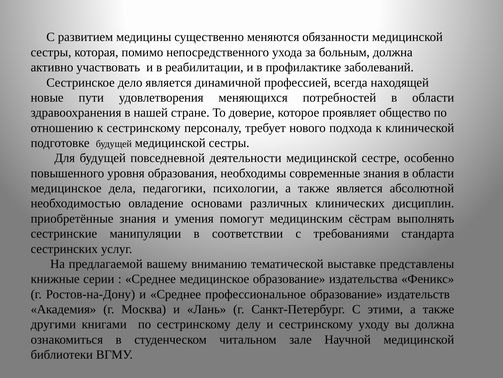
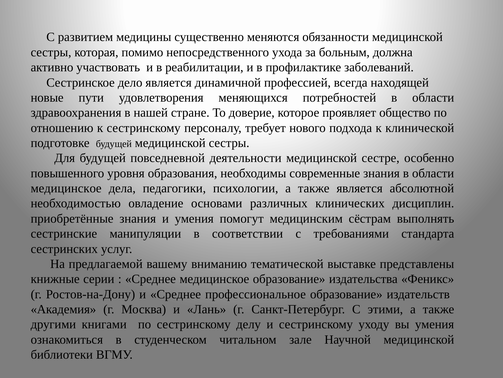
вы должна: должна -> умения (435, 324)
